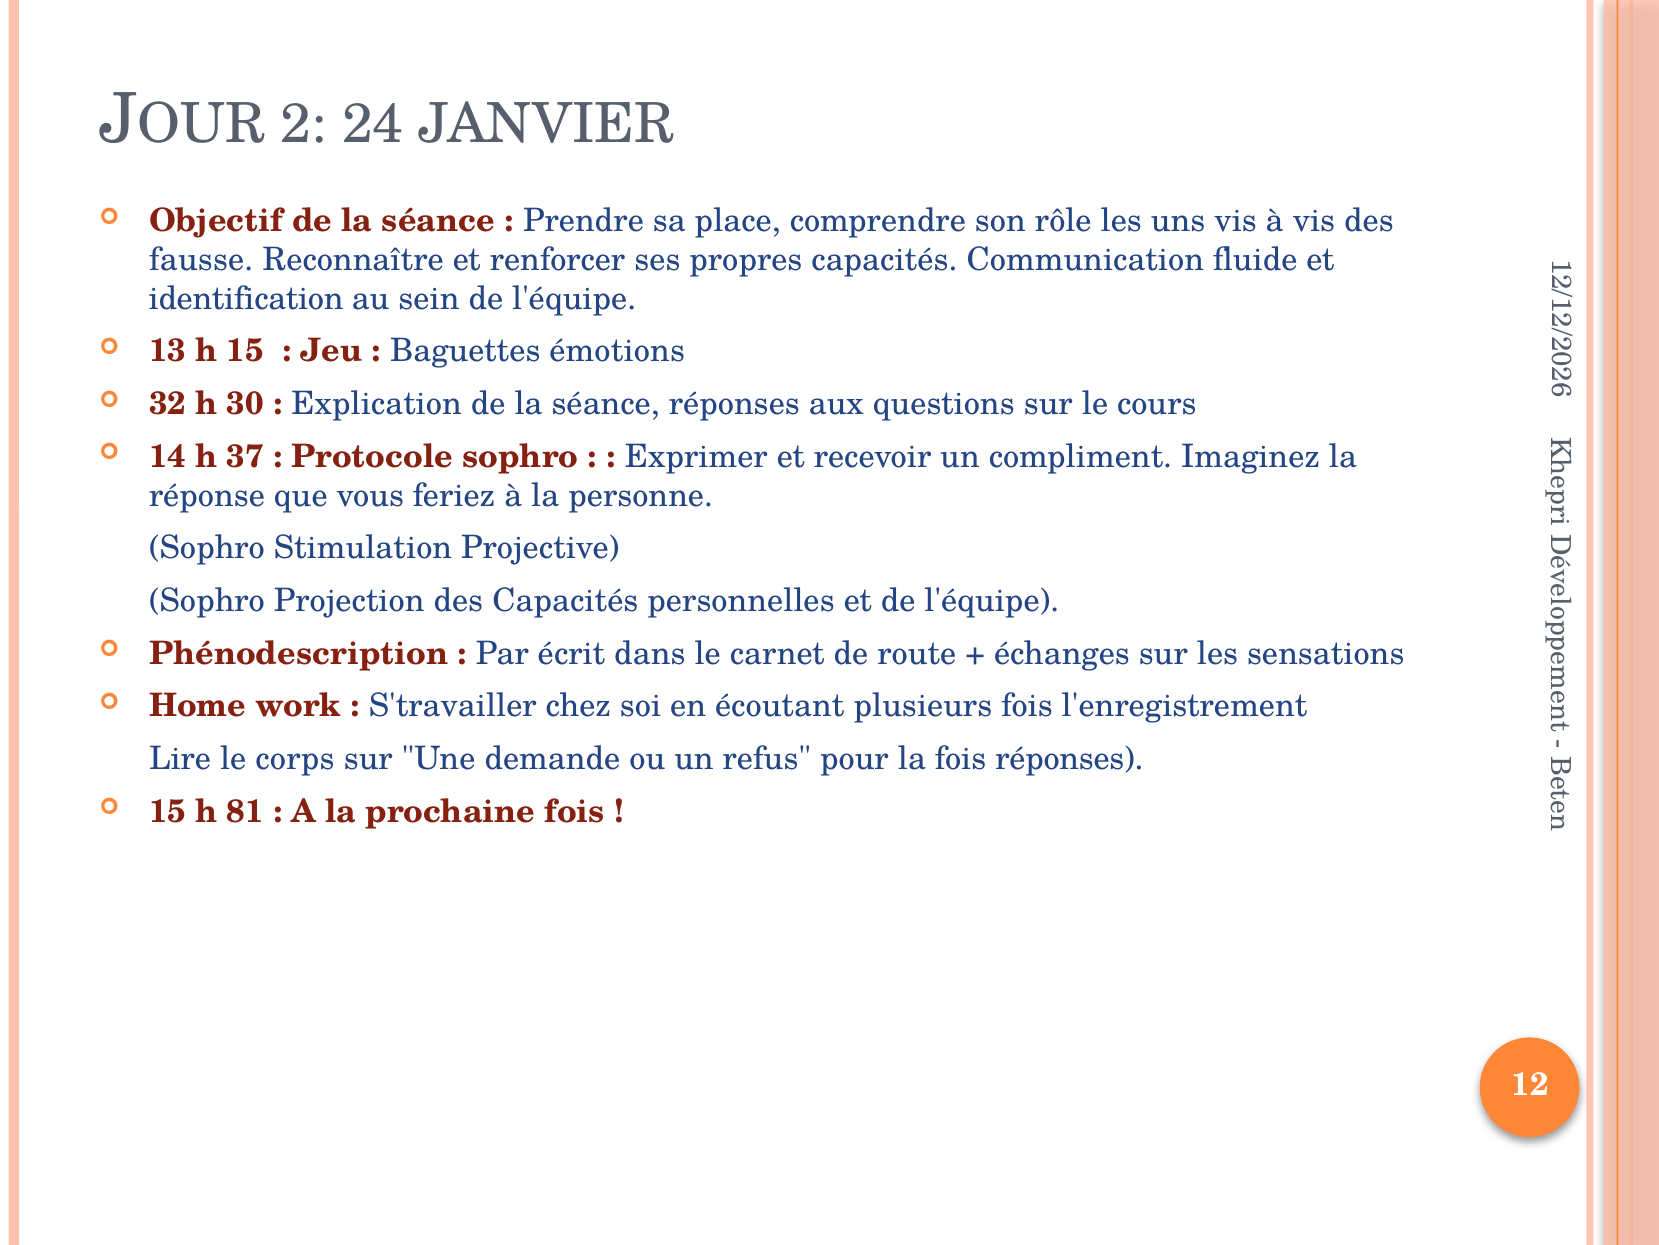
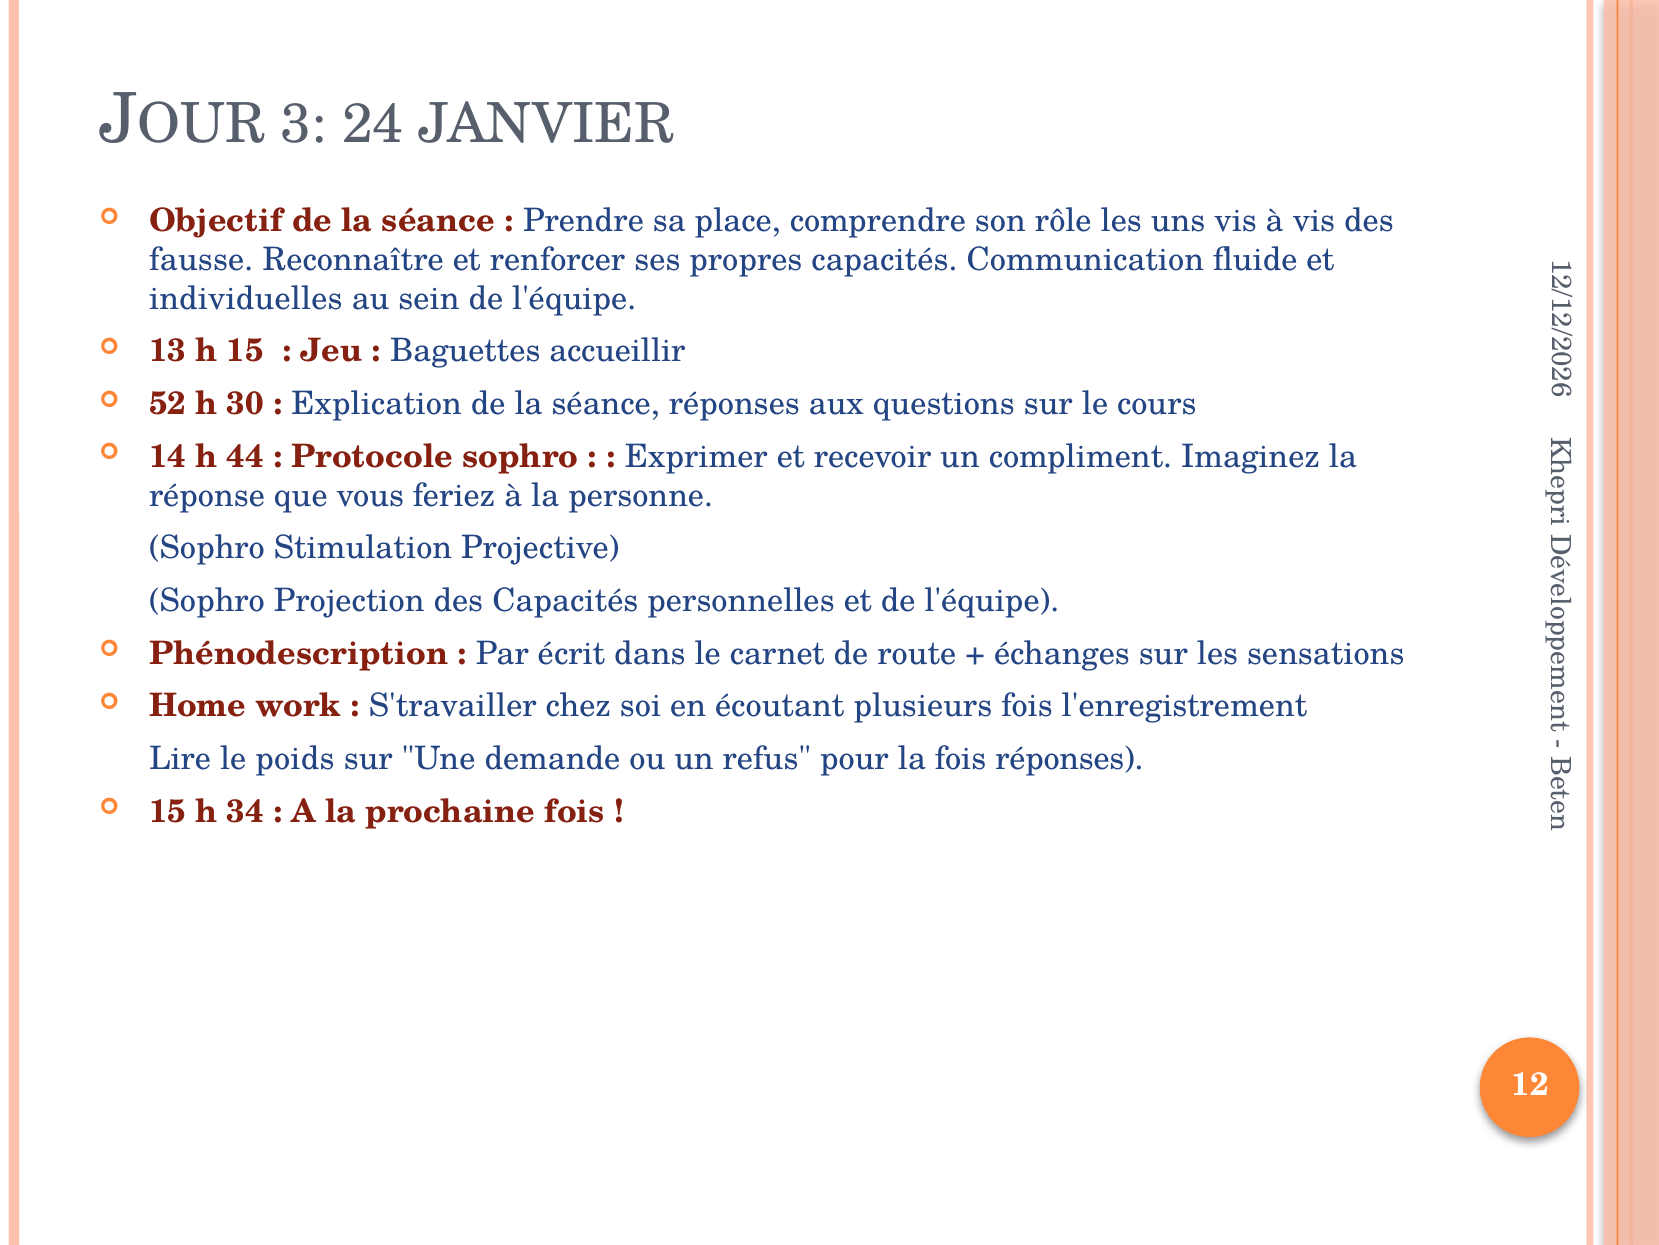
2: 2 -> 3 (304, 125)
identification: identification -> individuelles (246, 298)
émotions: émotions -> accueillir (617, 351)
32: 32 -> 52 (168, 404)
37: 37 -> 44 (245, 456)
corps: corps -> poids (295, 758)
81: 81 -> 34 (245, 811)
